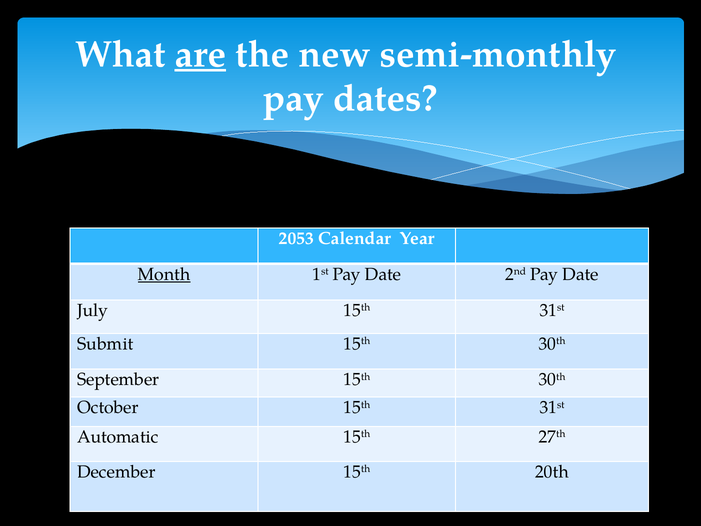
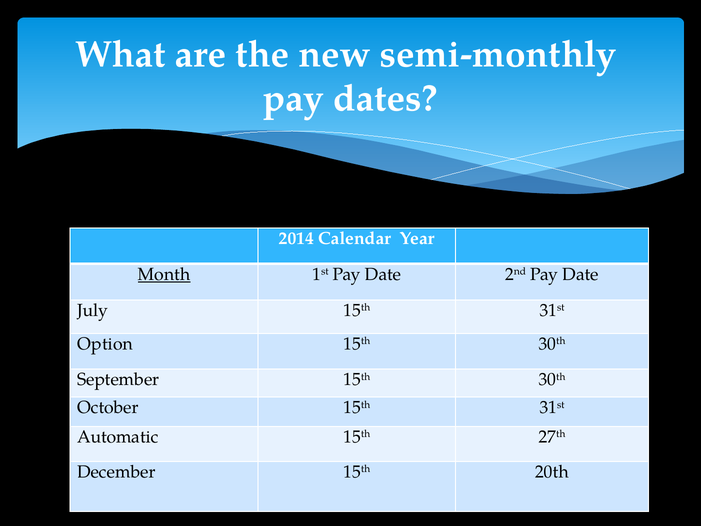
are underline: present -> none (200, 54)
2053: 2053 -> 2014 (296, 238)
Submit: Submit -> Option (105, 344)
